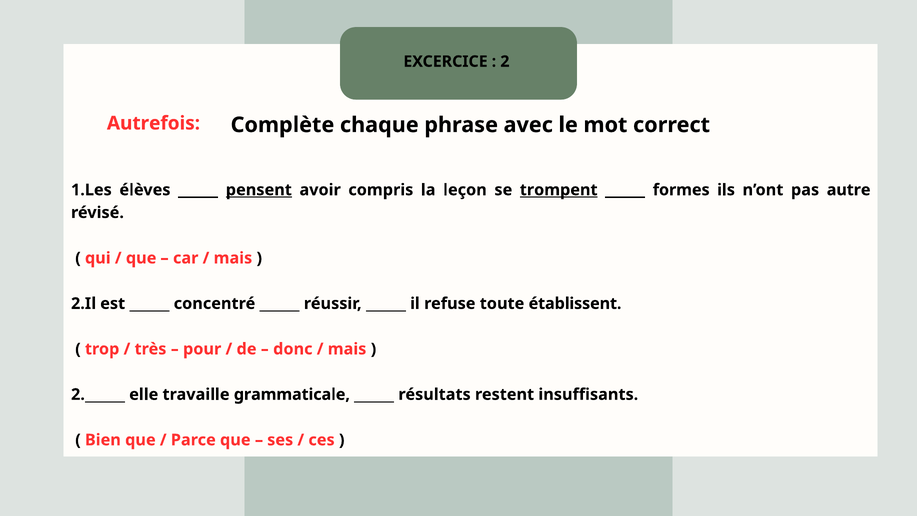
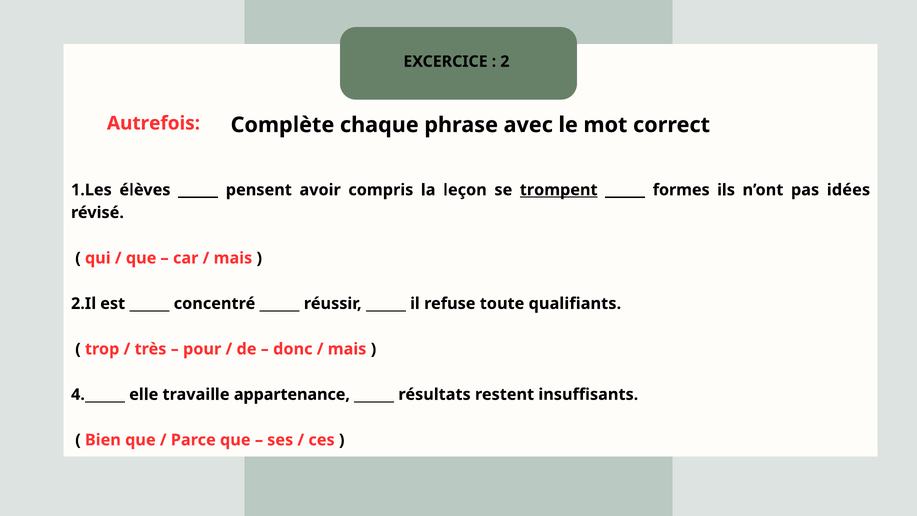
pensent underline: present -> none (259, 190)
autre: autre -> idées (848, 190)
établissent: établissent -> qualifiants (575, 303)
2.______: 2.______ -> 4.______ (98, 394)
grammaticale: grammaticale -> appartenance (292, 394)
